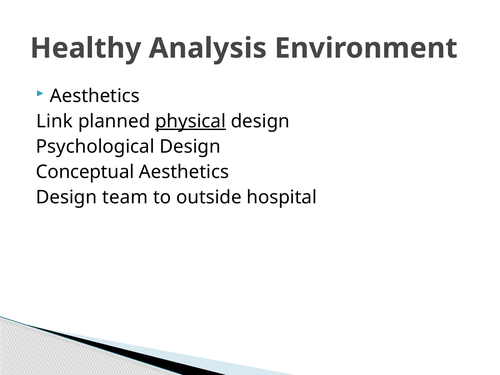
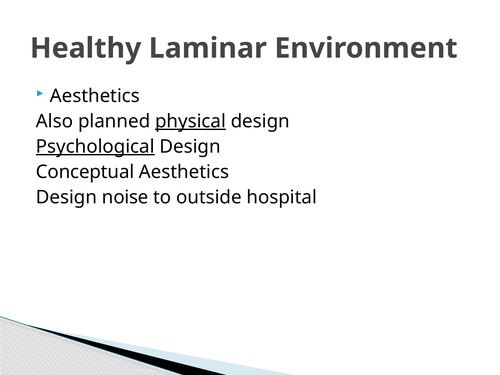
Analysis: Analysis -> Laminar (208, 48)
Link: Link -> Also (55, 121)
Psychological underline: none -> present (95, 147)
team: team -> noise (125, 197)
